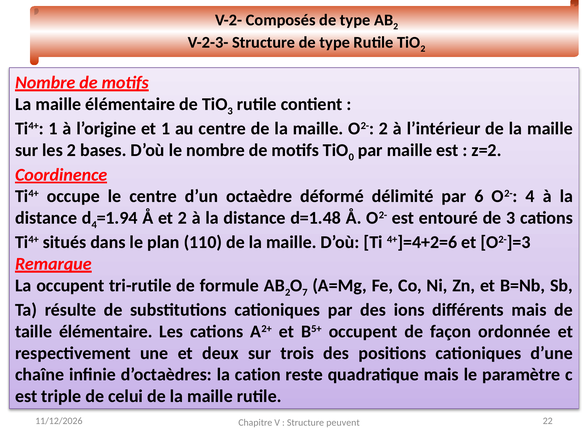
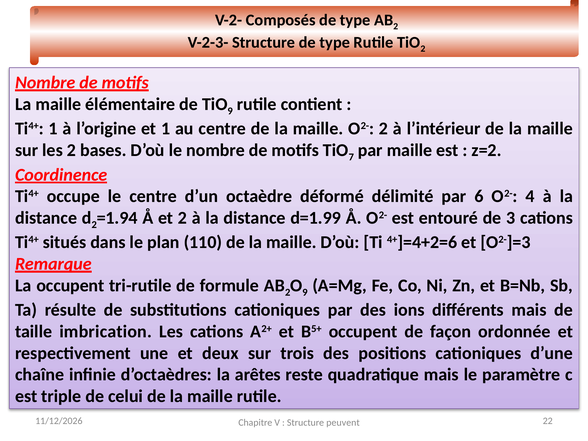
3: 3 -> 9 (230, 111)
0: 0 -> 7 (351, 157)
4: 4 -> 2 (94, 225)
d=1.48: d=1.48 -> d=1.99 (316, 218)
7: 7 -> 9 (305, 292)
taille élémentaire: élémentaire -> imbrication (106, 332)
cation: cation -> arêtes (258, 375)
